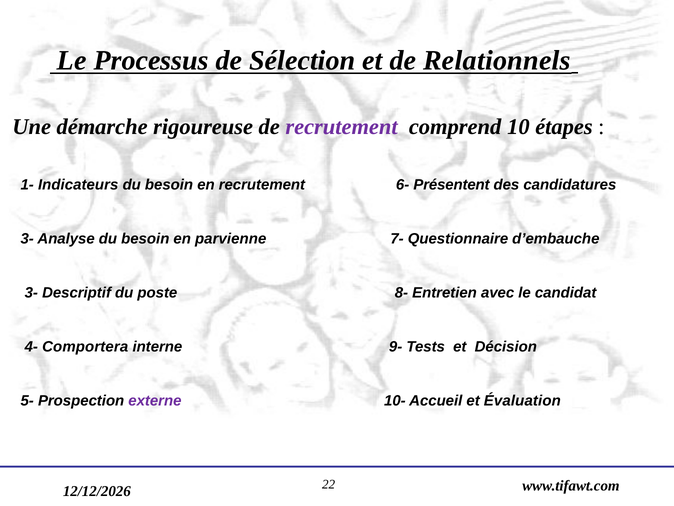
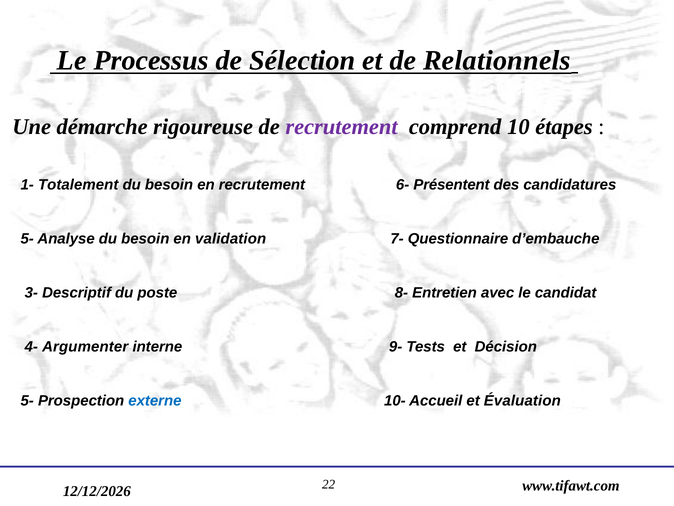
Indicateurs: Indicateurs -> Totalement (78, 185)
3-: 3- -> 5- (27, 239)
parvienne: parvienne -> validation (231, 239)
Comportera: Comportera -> Argumenter (85, 346)
externe colour: purple -> blue (155, 400)
